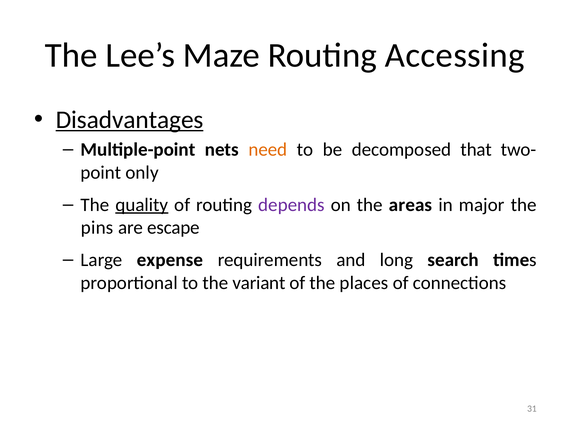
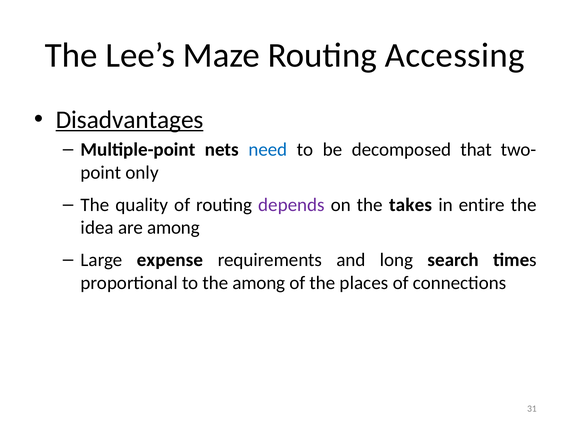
need colour: orange -> blue (268, 150)
quality underline: present -> none (142, 205)
areas: areas -> takes (411, 205)
major: major -> entire (482, 205)
pins: pins -> idea (97, 228)
are escape: escape -> among (173, 228)
the variant: variant -> among (259, 283)
